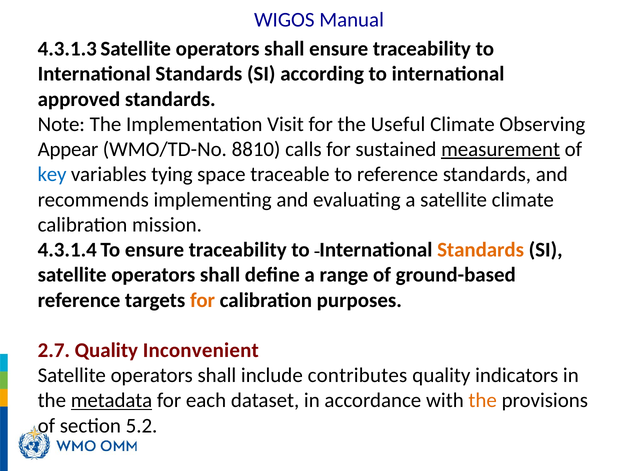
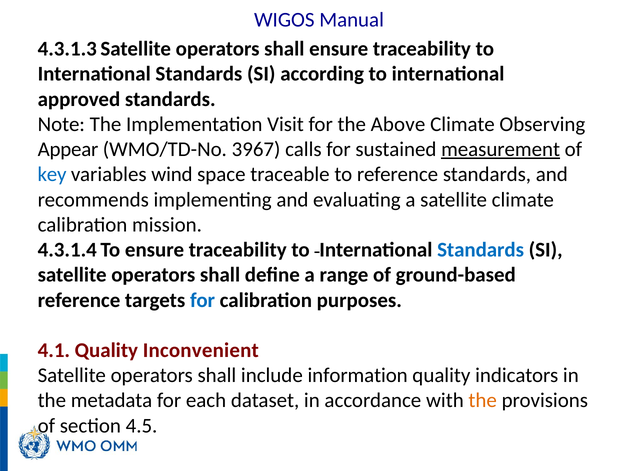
Useful: Useful -> Above (398, 124)
8810: 8810 -> 3967 (256, 149)
tying: tying -> wind (172, 174)
Standards colour: orange -> blue (481, 250)
for colour: orange -> blue (203, 300)
2.7: 2.7 -> 4.1 (54, 350)
contributes: contributes -> information (358, 375)
metadata underline: present -> none (112, 401)
5.2: 5.2 -> 4.5 (142, 426)
